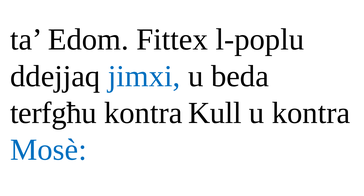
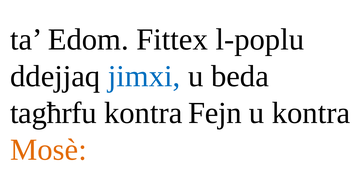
terfgħu: terfgħu -> tagħrfu (53, 113)
Kull: Kull -> Fejn (215, 113)
Mosè colour: blue -> orange (48, 150)
